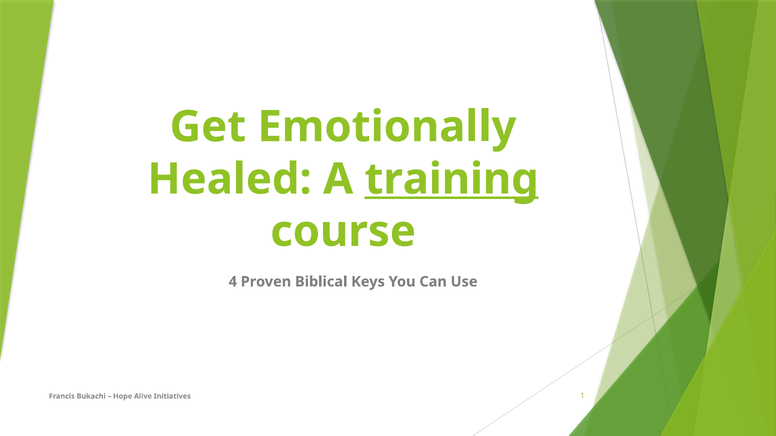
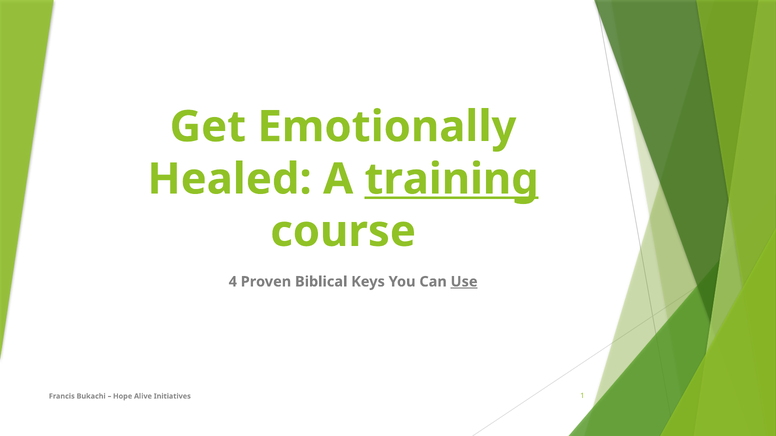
Use underline: none -> present (464, 282)
